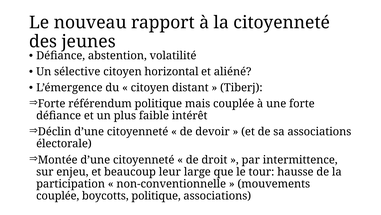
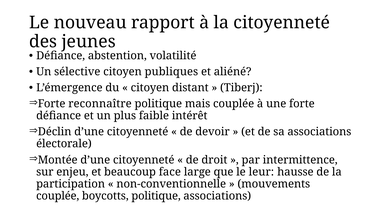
horizontal: horizontal -> publiques (171, 72)
référendum: référendum -> reconnaître (100, 103)
leur: leur -> face (170, 171)
tour: tour -> leur (261, 171)
